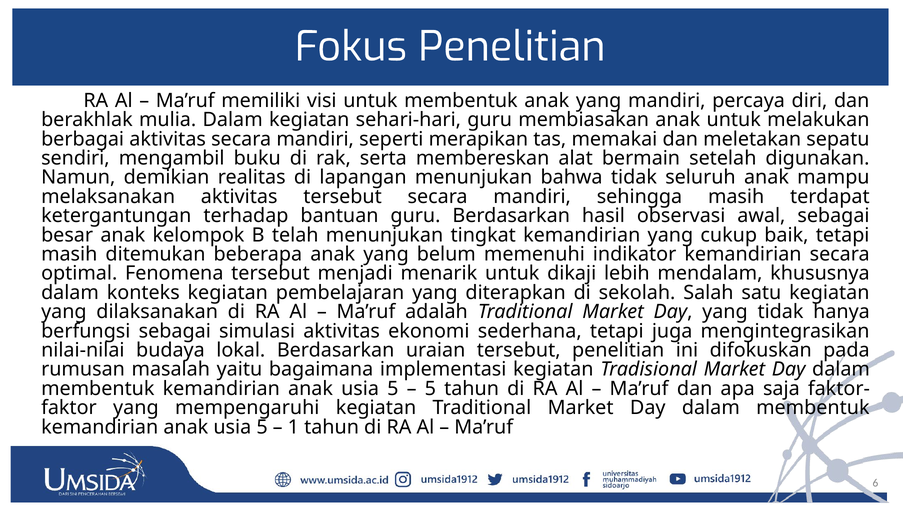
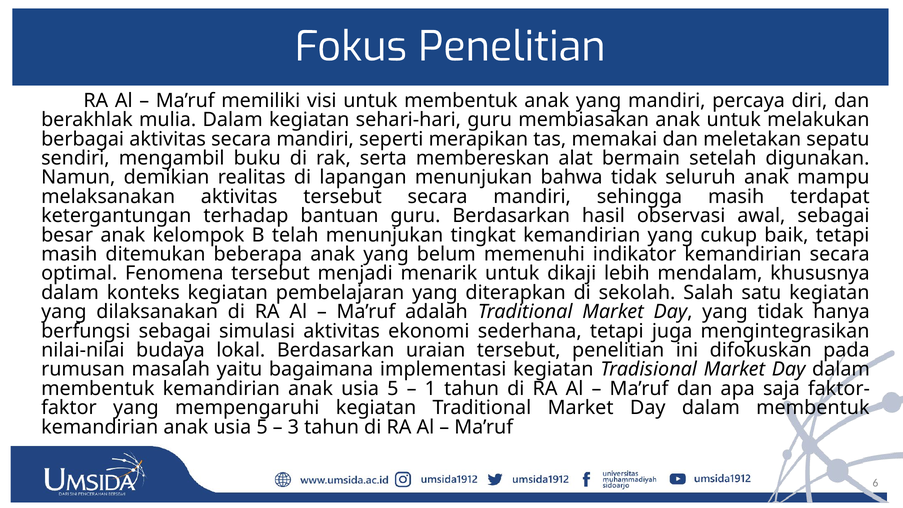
5: 5 -> 1 (430, 389)
1: 1 -> 3 (293, 427)
